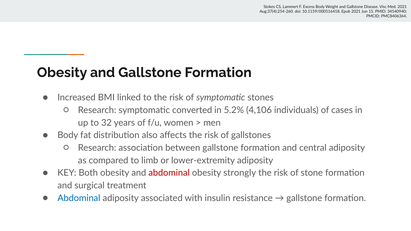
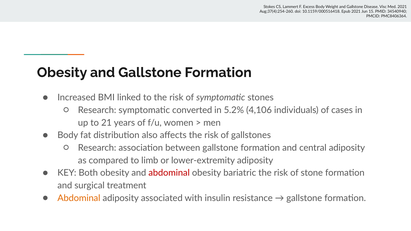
32: 32 -> 21 (106, 123)
strongly: strongly -> bariatric (240, 173)
Abdominal colour: blue -> orange (79, 198)
